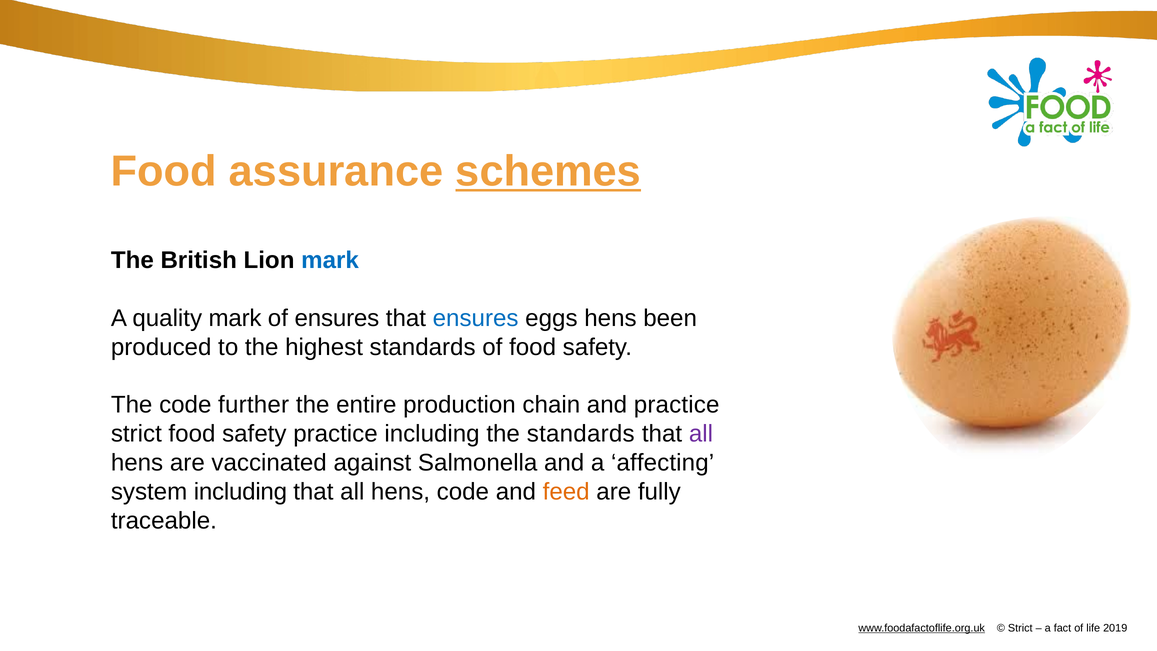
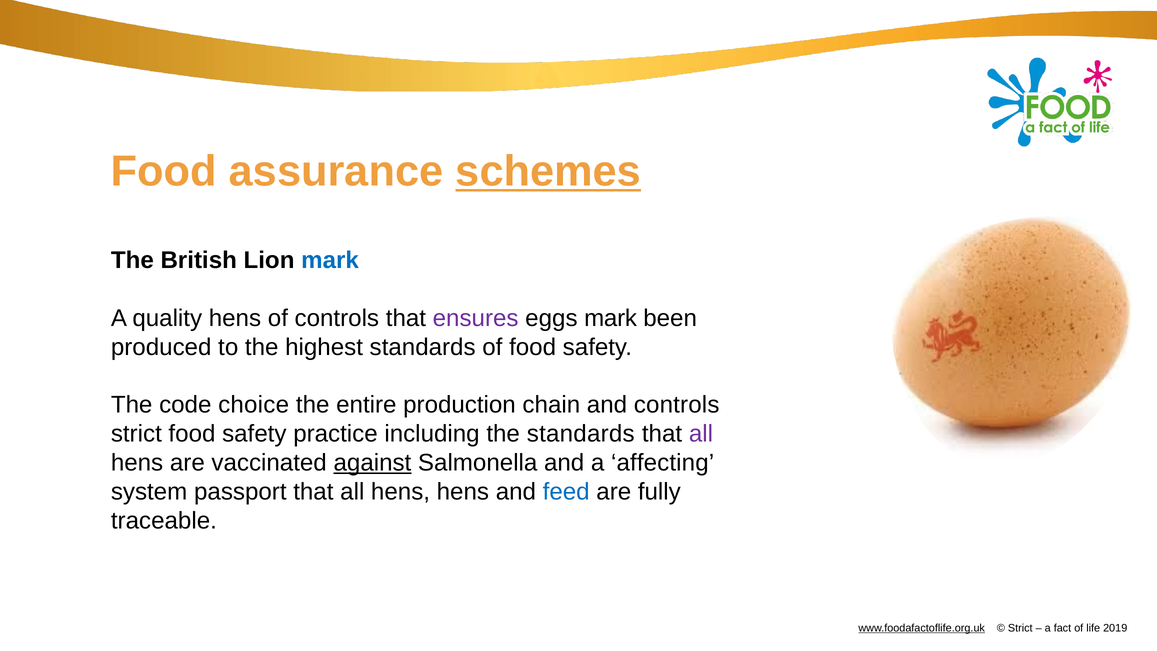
quality mark: mark -> hens (235, 318)
of ensures: ensures -> controls (337, 318)
ensures colour: blue -> purple (476, 318)
eggs hens: hens -> mark (611, 318)
further: further -> choice (254, 405)
and practice: practice -> controls (677, 405)
against underline: none -> present (372, 463)
system including: including -> passport (240, 492)
hens code: code -> hens (463, 492)
feed colour: orange -> blue (566, 492)
